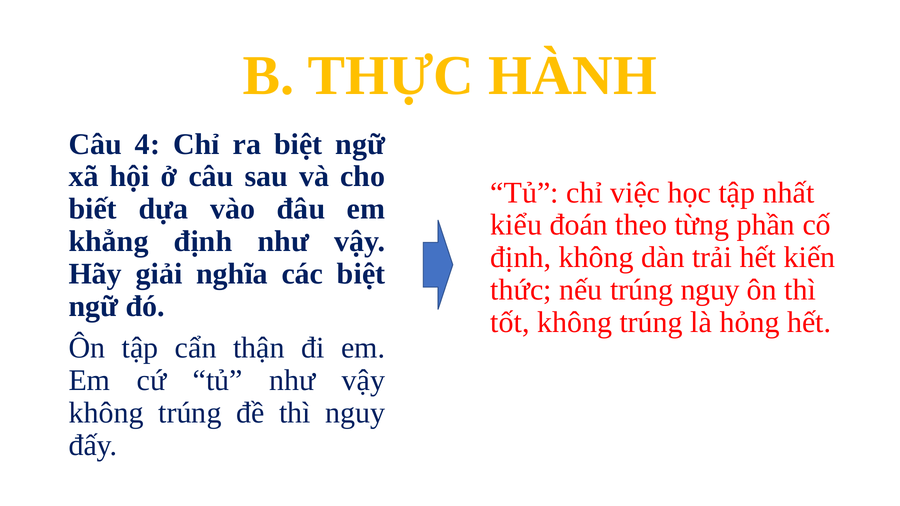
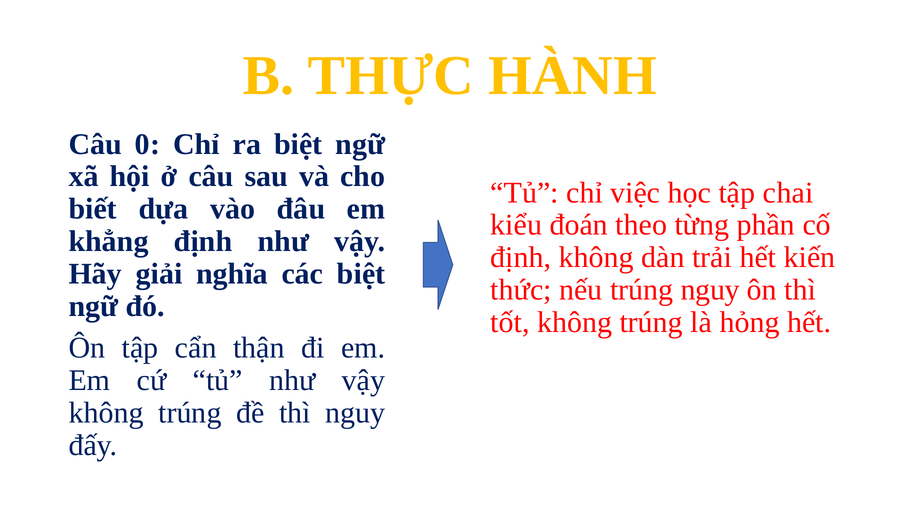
4: 4 -> 0 (147, 144)
nhất: nhất -> chai (788, 193)
